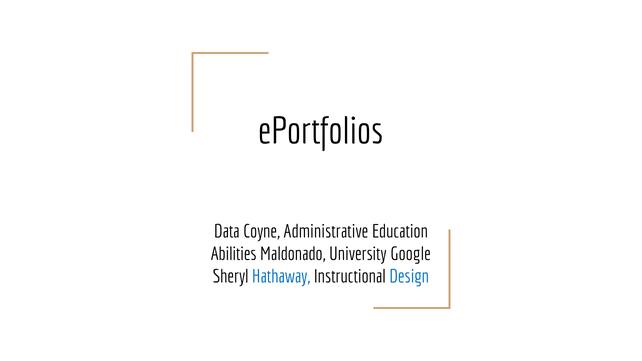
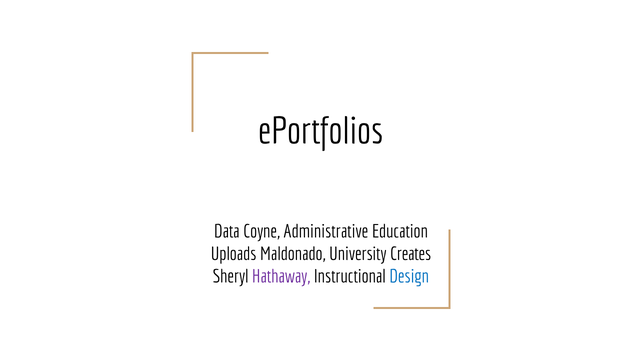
Abilities: Abilities -> Uploads (234, 254)
Google: Google -> Creates (411, 254)
Hathaway colour: blue -> purple (281, 276)
